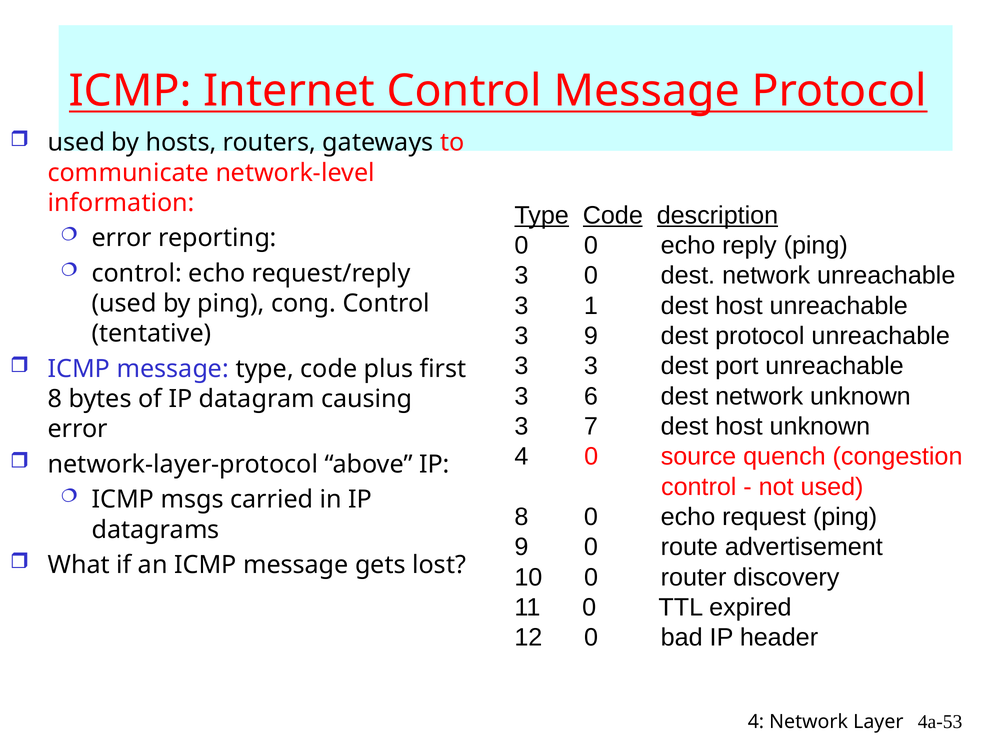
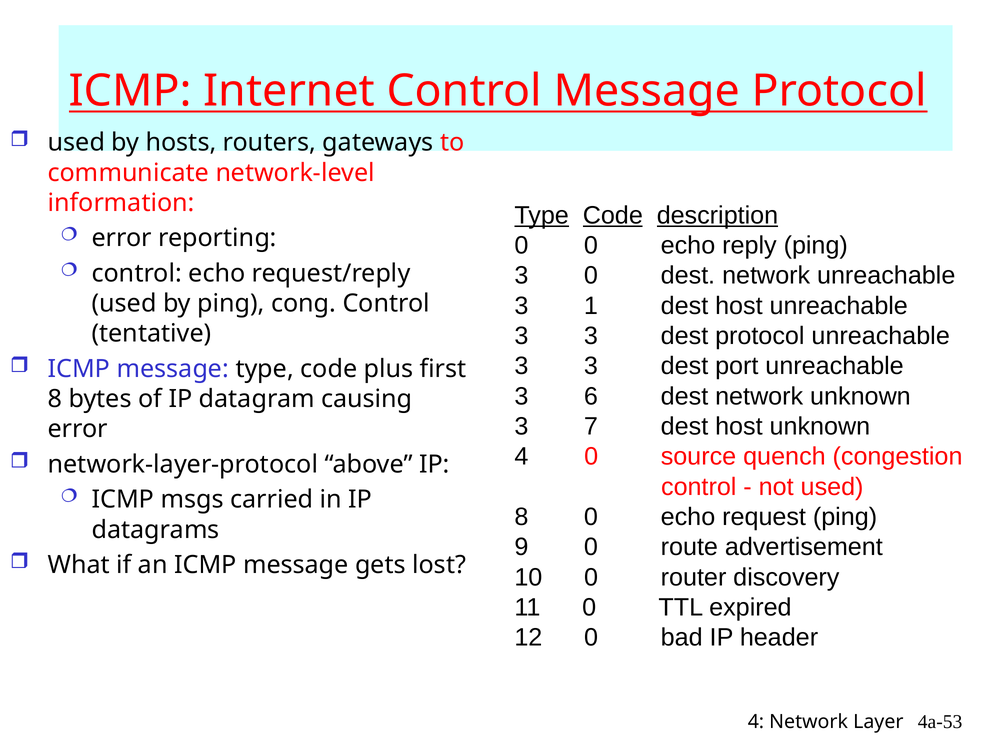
9: 9 -> 3 (591, 336)
